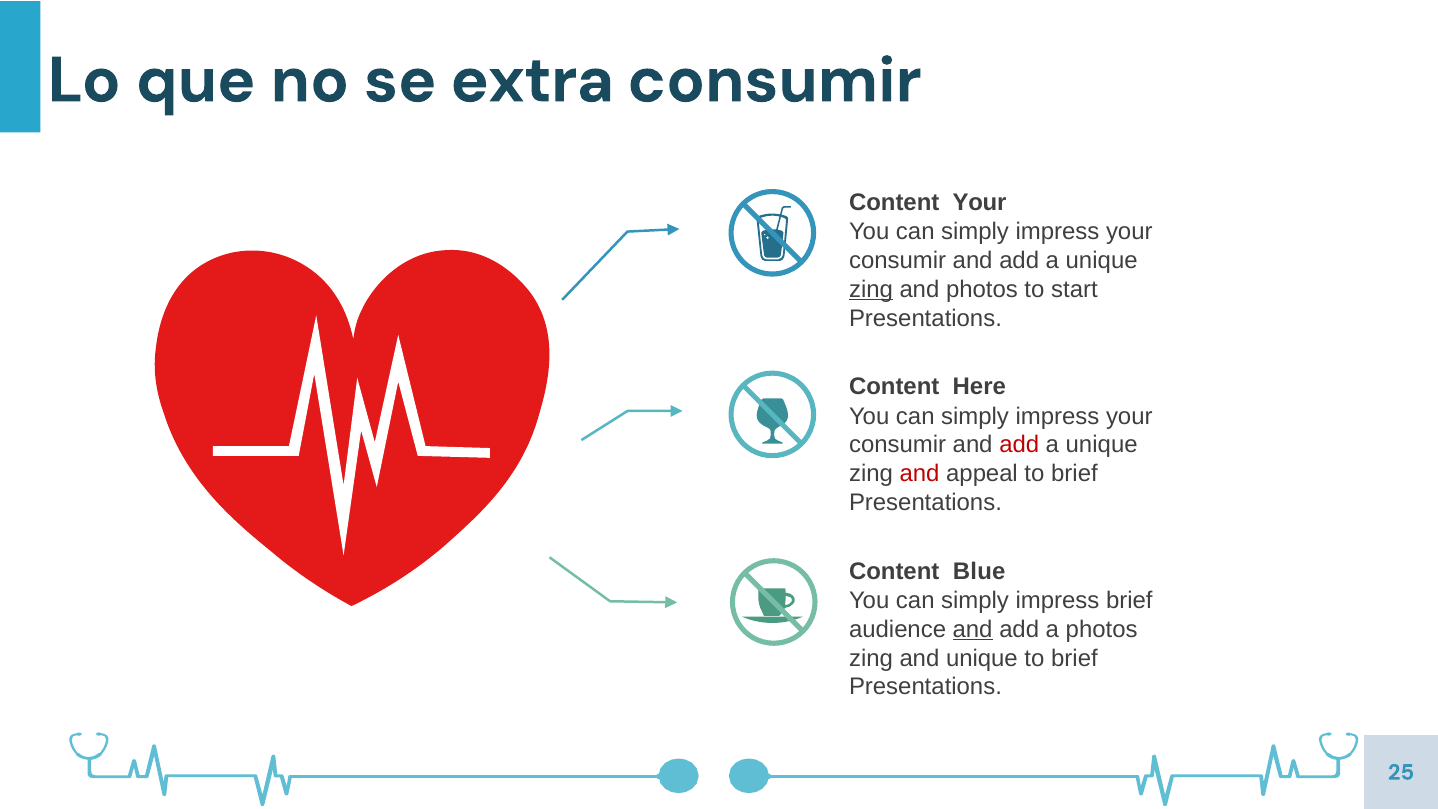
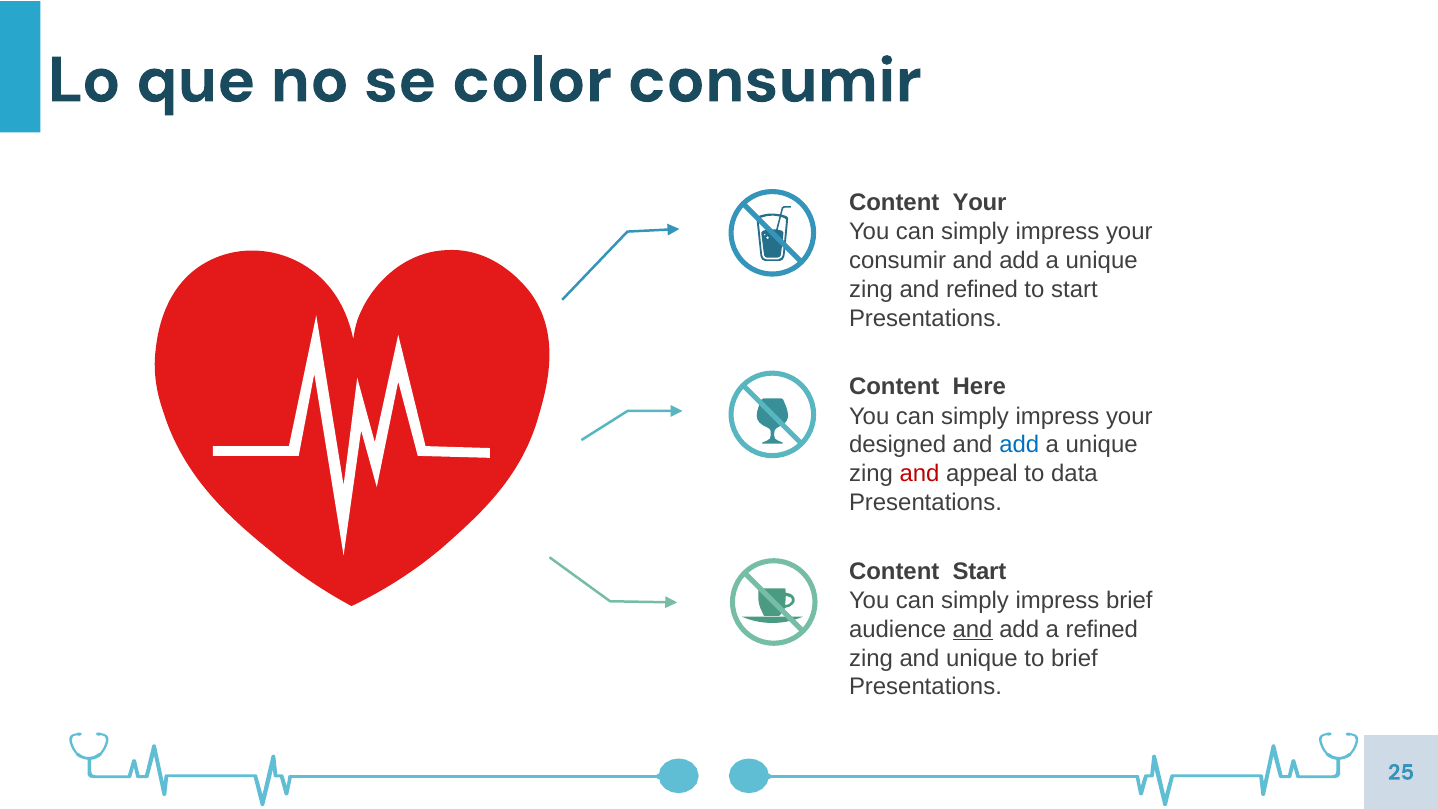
extra: extra -> color (532, 80)
zing underline: present -> none (871, 289)
and photos: photos -> refined (982, 289)
consumir: consumir -> designed (898, 445)
add colour: red -> blue (1019, 445)
appeal to brief: brief -> data (1074, 474)
Content Blue: Blue -> Start (979, 571)
a photos: photos -> refined (1102, 629)
